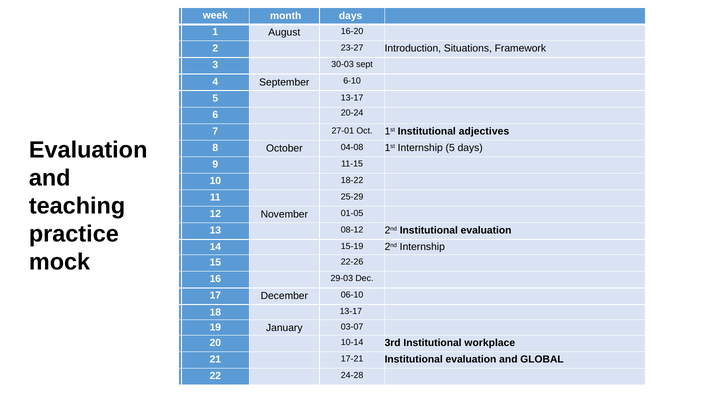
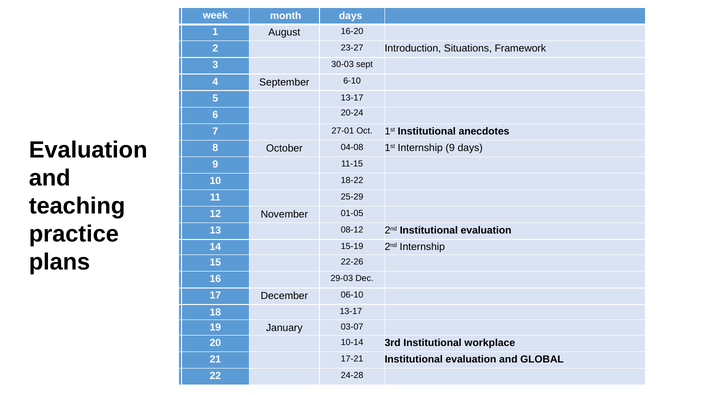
adjectives: adjectives -> anecdotes (484, 131)
Internship 5: 5 -> 9 (450, 148)
mock: mock -> plans (60, 262)
